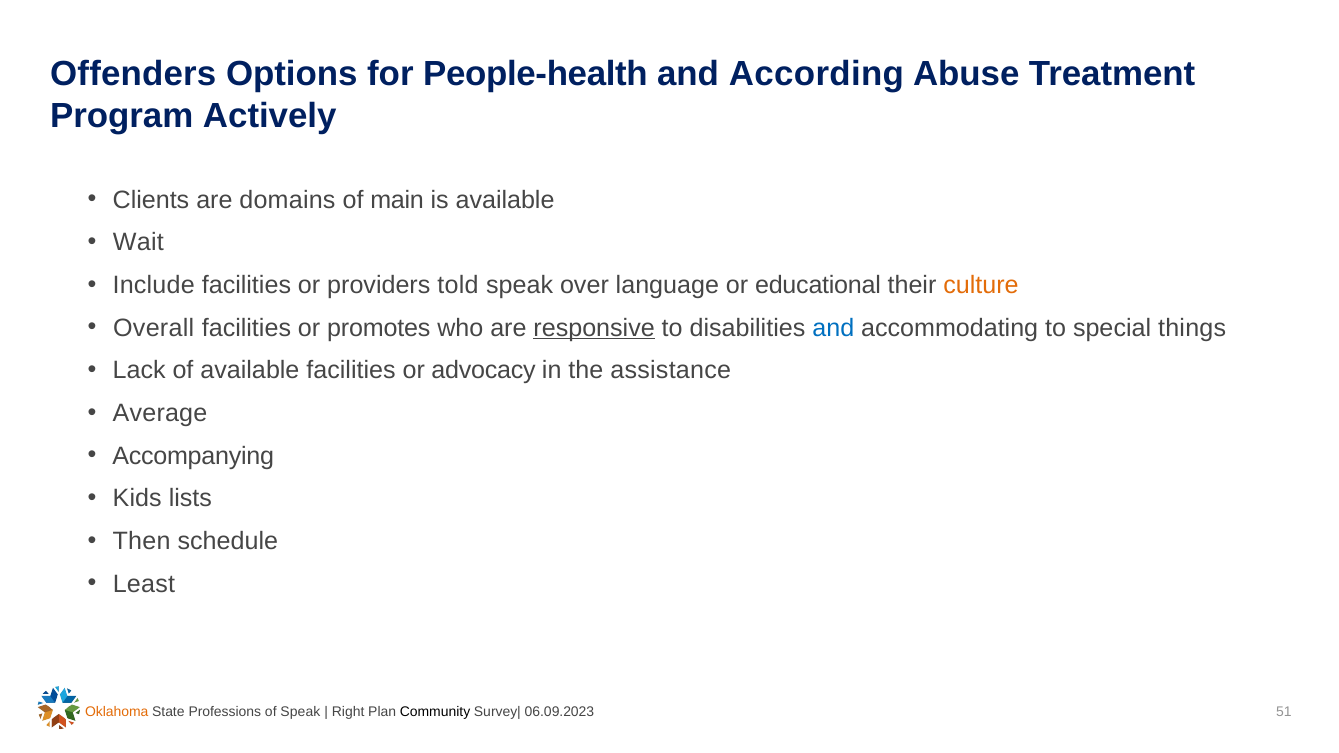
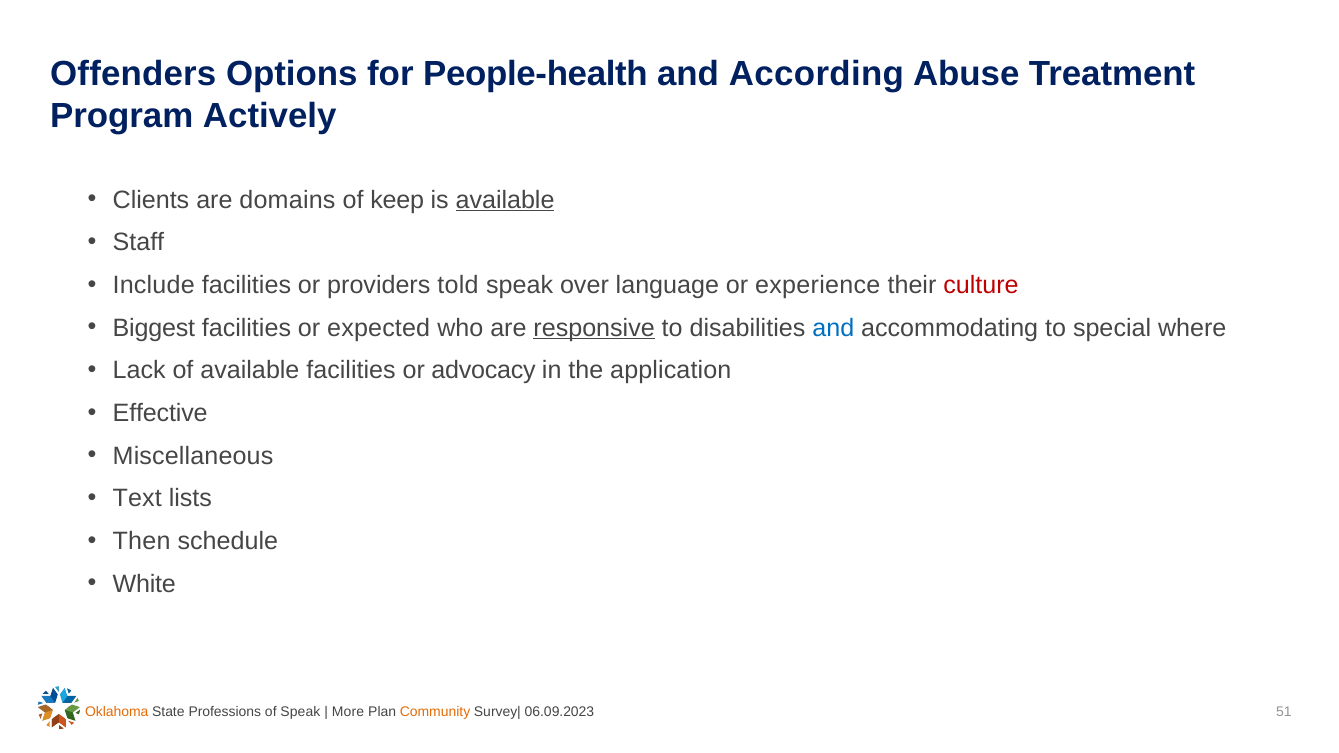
main: main -> keep (397, 200)
available underline: none -> present (505, 200)
Wait: Wait -> Staff (138, 243)
educational: educational -> experience (818, 285)
culture colour: orange -> red (981, 285)
Overall: Overall -> Biggest (154, 328)
promotes: promotes -> expected (379, 328)
things: things -> where (1192, 328)
assistance: assistance -> application (671, 371)
Average: Average -> Effective (160, 413)
Accompanying: Accompanying -> Miscellaneous (193, 456)
Kids: Kids -> Text (137, 499)
Least: Least -> White (144, 584)
Right: Right -> More (348, 712)
Community colour: black -> orange (435, 712)
